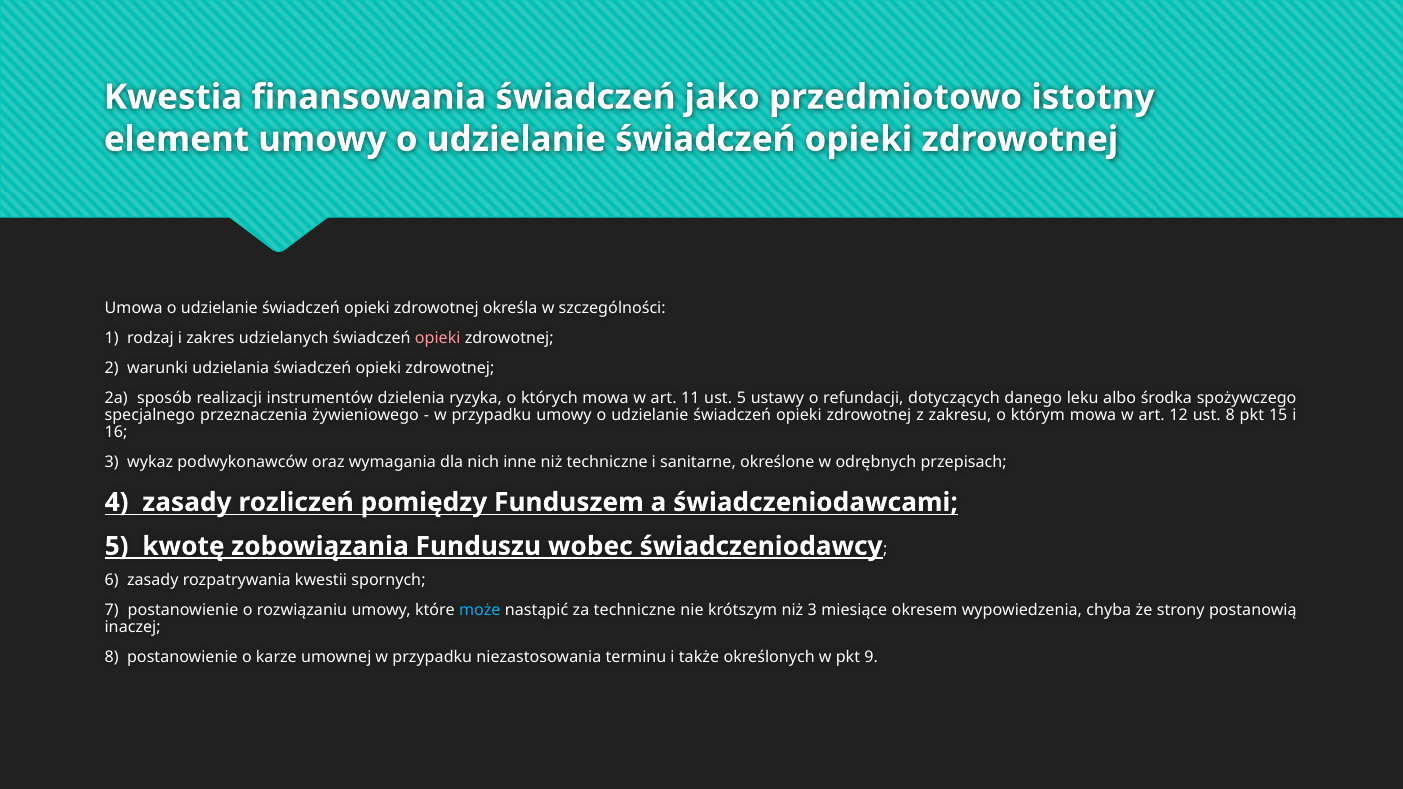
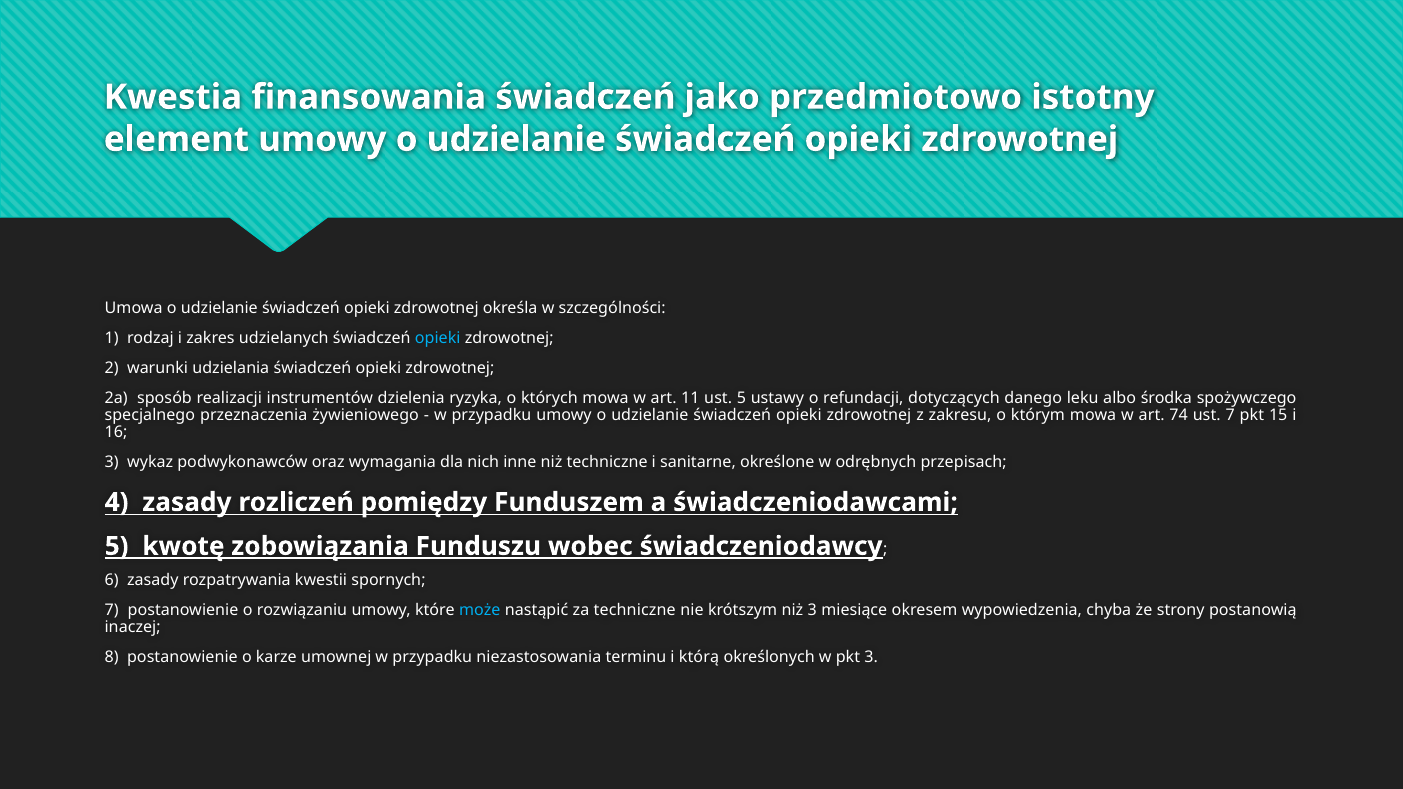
opieki colour: pink -> light blue (438, 338)
12: 12 -> 74 (1179, 415)
ust 8: 8 -> 7 (1230, 415)
także: także -> którą (699, 658)
pkt 9: 9 -> 3 (871, 658)
